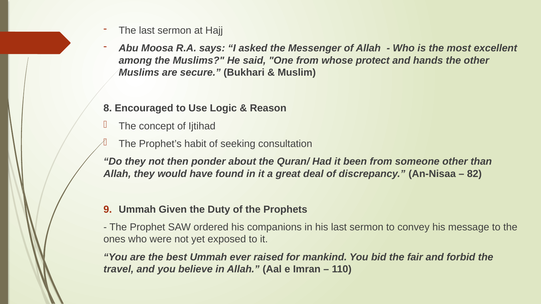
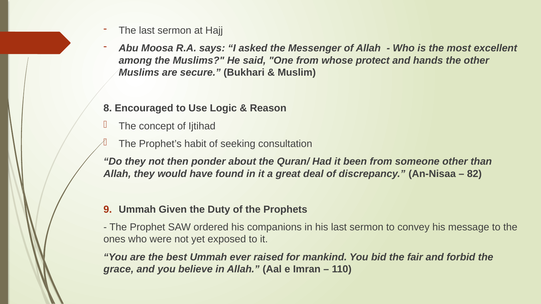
travel: travel -> grace (119, 270)
